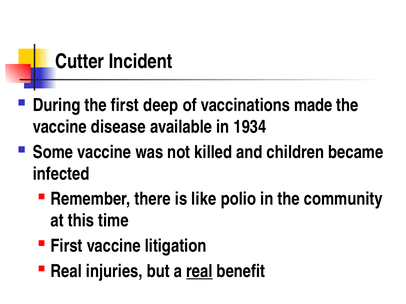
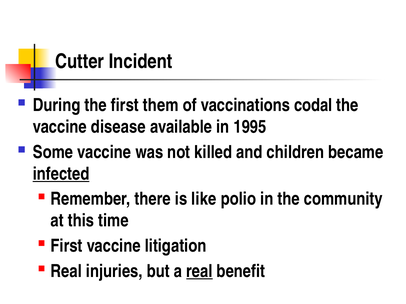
deep: deep -> them (161, 105)
made: made -> codal (313, 105)
1934: 1934 -> 1995 (250, 127)
infected underline: none -> present (61, 174)
